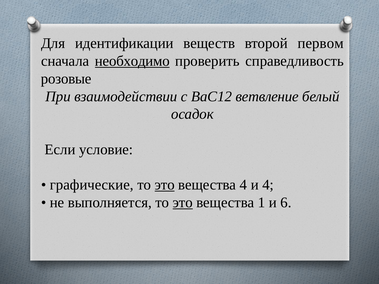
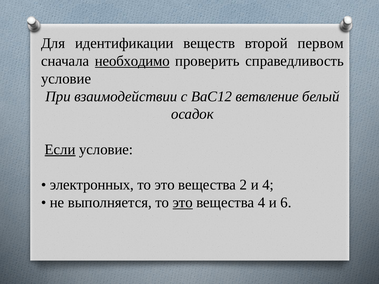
розовые: розовые -> условие (66, 79)
Если underline: none -> present (60, 150)
графические: графические -> электронных (92, 185)
это underline: present -> none (165, 185)
вещества 4: 4 -> 2 (243, 185)
вещества 1: 1 -> 4 (262, 203)
